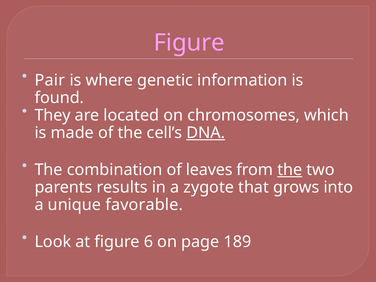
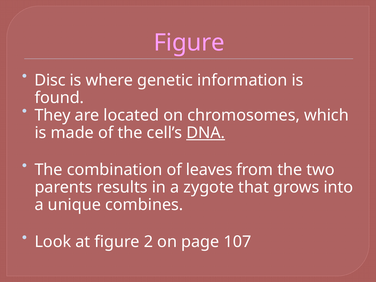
Pair: Pair -> Disc (50, 80)
the underline: present -> none (290, 170)
favorable: favorable -> combines (144, 205)
6: 6 -> 2 (148, 242)
189: 189 -> 107 (237, 242)
